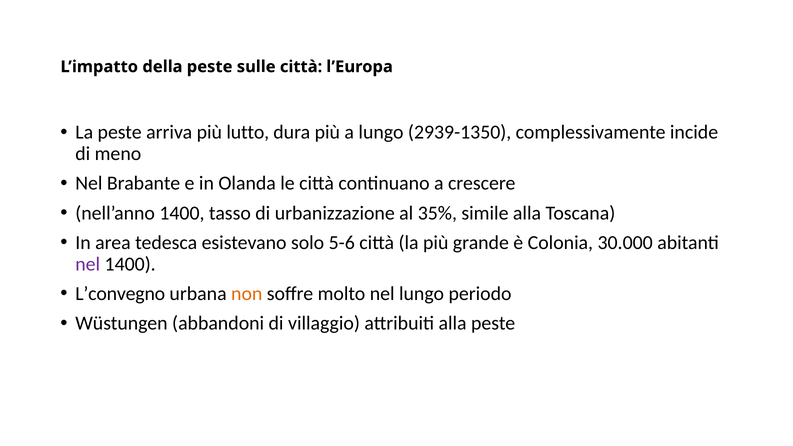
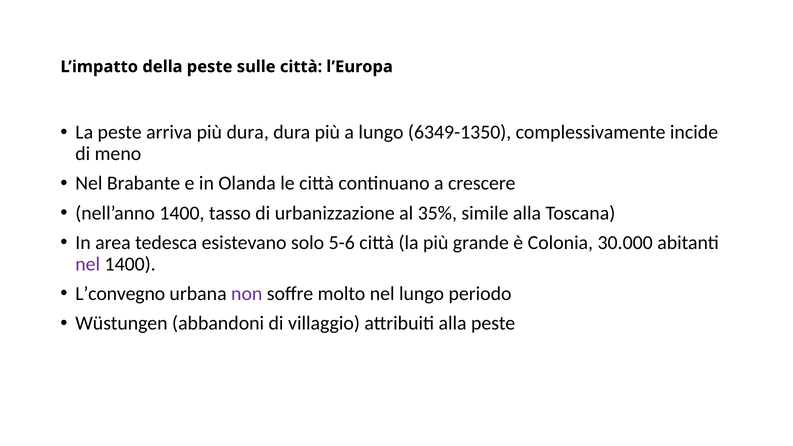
più lutto: lutto -> dura (248, 132)
2939-1350: 2939-1350 -> 6349-1350 (460, 132)
non colour: orange -> purple (247, 294)
